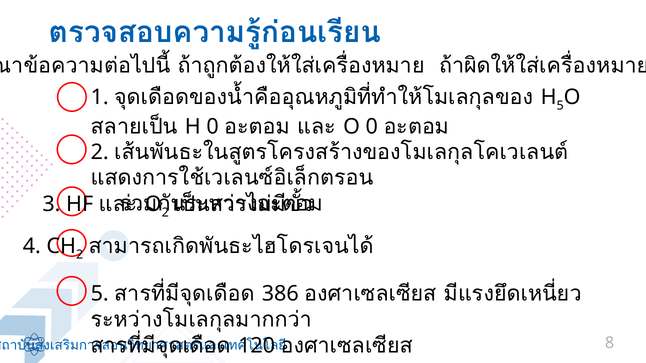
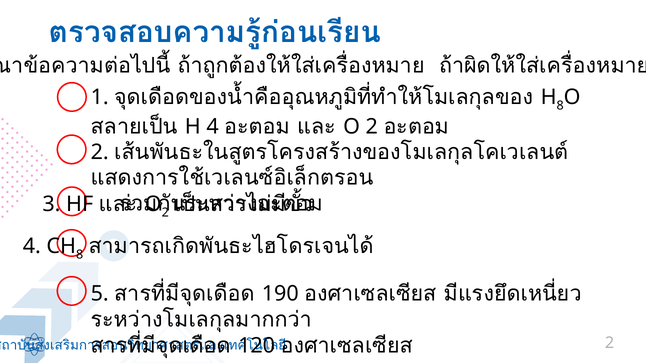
H 5: 5 -> 8 (560, 106)
H 0: 0 -> 4 (213, 127)
0: 0 -> 2 (372, 127)
2: 2 -> 8 (80, 255)
386: 386 -> 190 (280, 294)
8: 8 -> 2 (610, 344)
